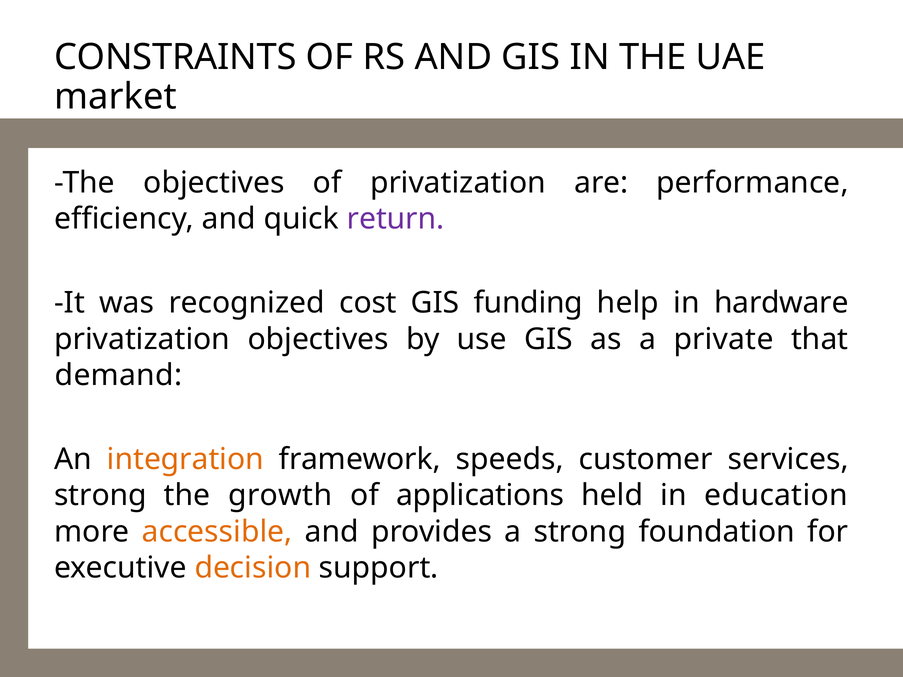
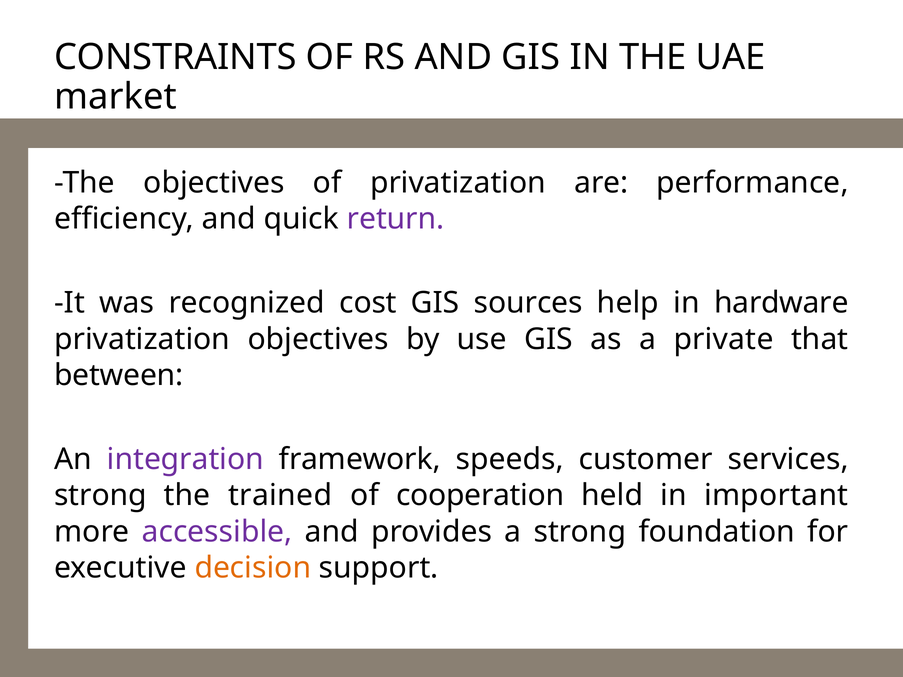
funding: funding -> sources (528, 303)
demand: demand -> between (119, 375)
integration colour: orange -> purple (185, 460)
growth: growth -> trained (280, 496)
applications: applications -> cooperation (480, 496)
education: education -> important (776, 496)
accessible colour: orange -> purple (217, 532)
